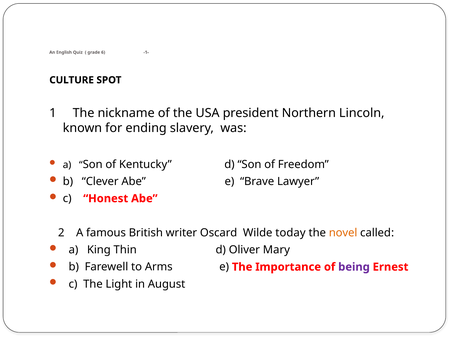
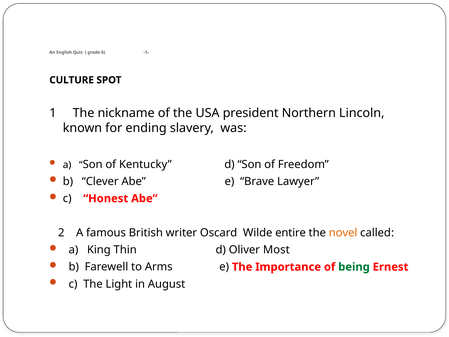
today: today -> entire (291, 233)
Mary: Mary -> Most (276, 250)
being colour: purple -> green (354, 267)
